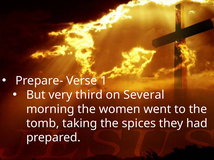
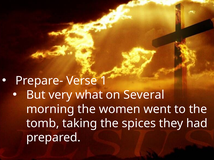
third: third -> what (89, 95)
